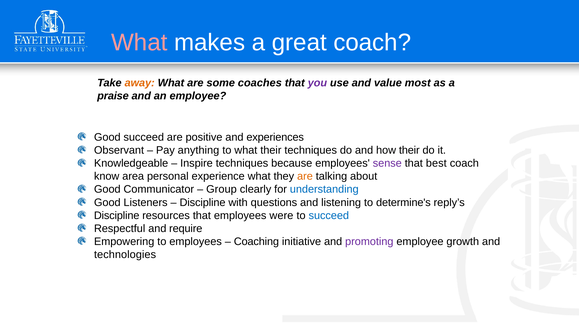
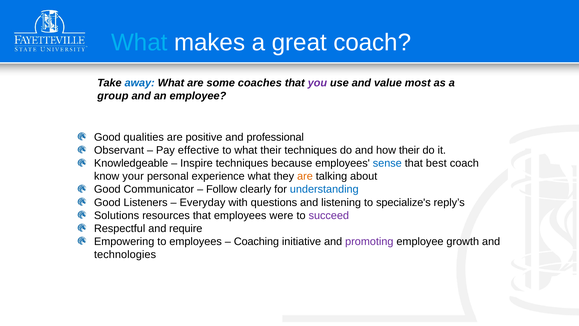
What colour: pink -> light blue (139, 42)
away colour: orange -> blue (140, 83)
praise: praise -> group (113, 96)
Good succeed: succeed -> qualities (144, 137)
experiences: experiences -> professional (275, 137)
anything: anything -> effective (198, 150)
sense colour: purple -> blue (387, 163)
area: area -> your (133, 176)
Group: Group -> Follow (222, 189)
Discipline: Discipline -> Everyday (202, 202)
determine's: determine's -> specialize's (403, 202)
Discipline: Discipline -> Solutions (117, 215)
succeed colour: blue -> purple (329, 215)
